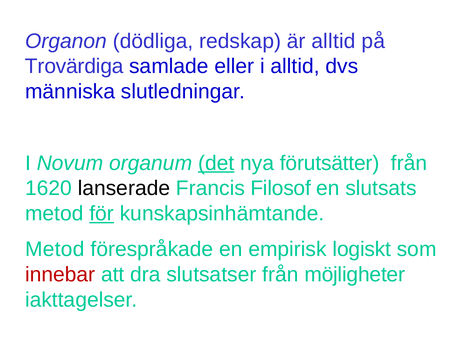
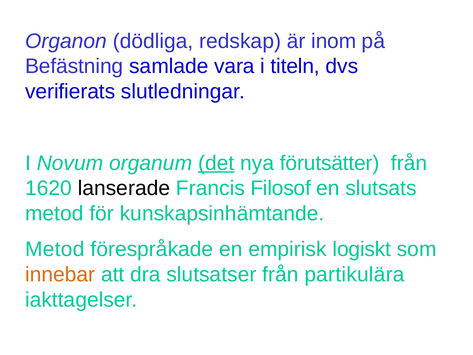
är alltid: alltid -> inom (334, 41)
Trovärdiga: Trovärdiga -> Befästning (74, 66)
eller: eller -> vara (234, 66)
i alltid: alltid -> titeln (295, 66)
människa: människa -> verifierats (70, 91)
för underline: present -> none (102, 213)
innebar colour: red -> orange (60, 274)
möjligheter: möjligheter -> partikulära (355, 274)
